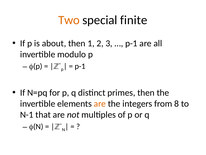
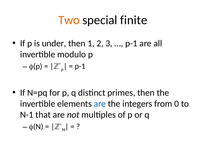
about: about -> under (54, 43)
are colour: orange -> blue (100, 103)
8: 8 -> 0 (177, 103)
